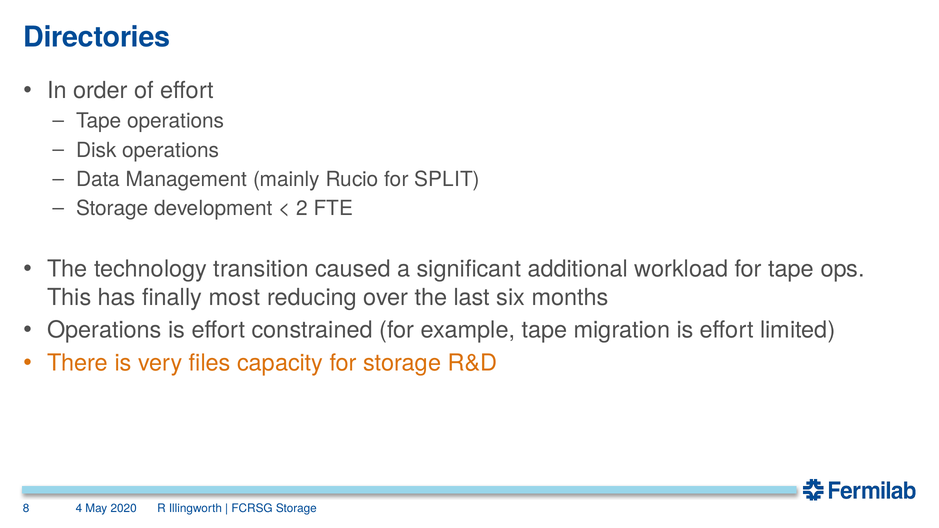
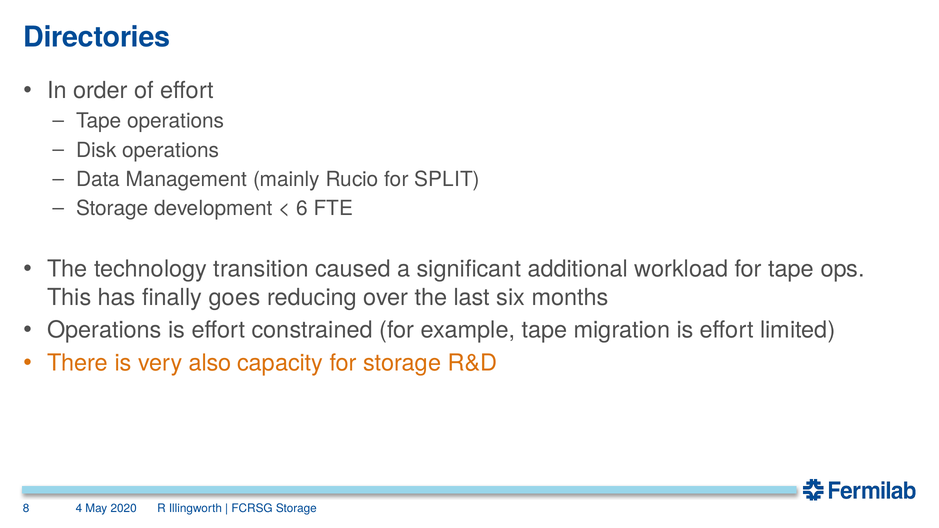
2: 2 -> 6 (302, 209)
most: most -> goes (234, 297)
files: files -> also (210, 363)
